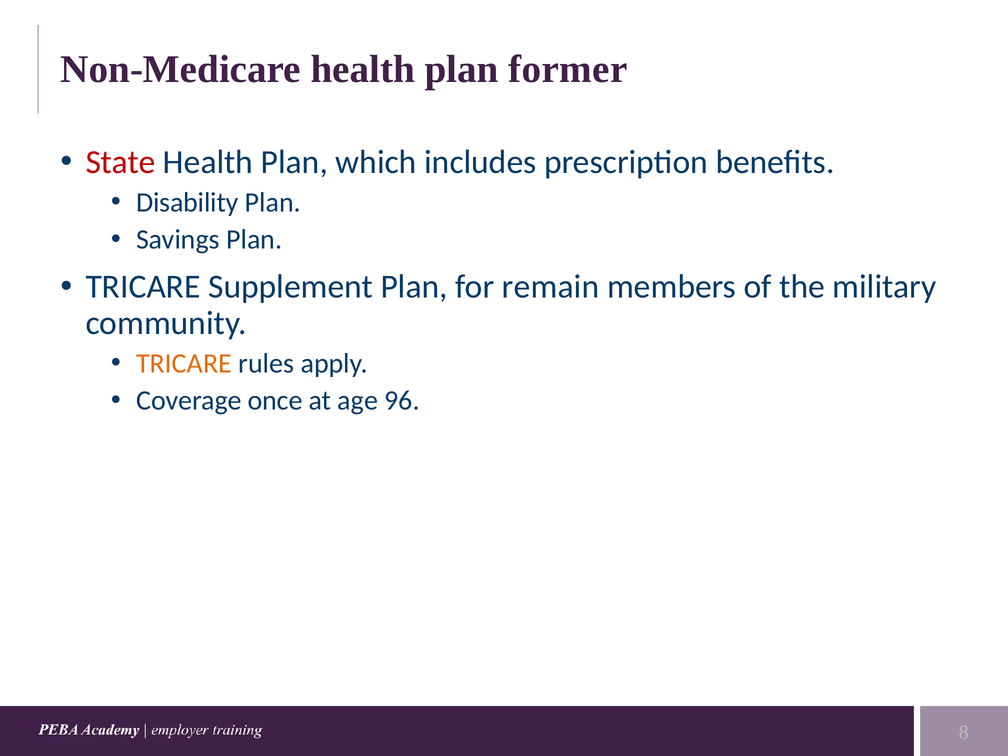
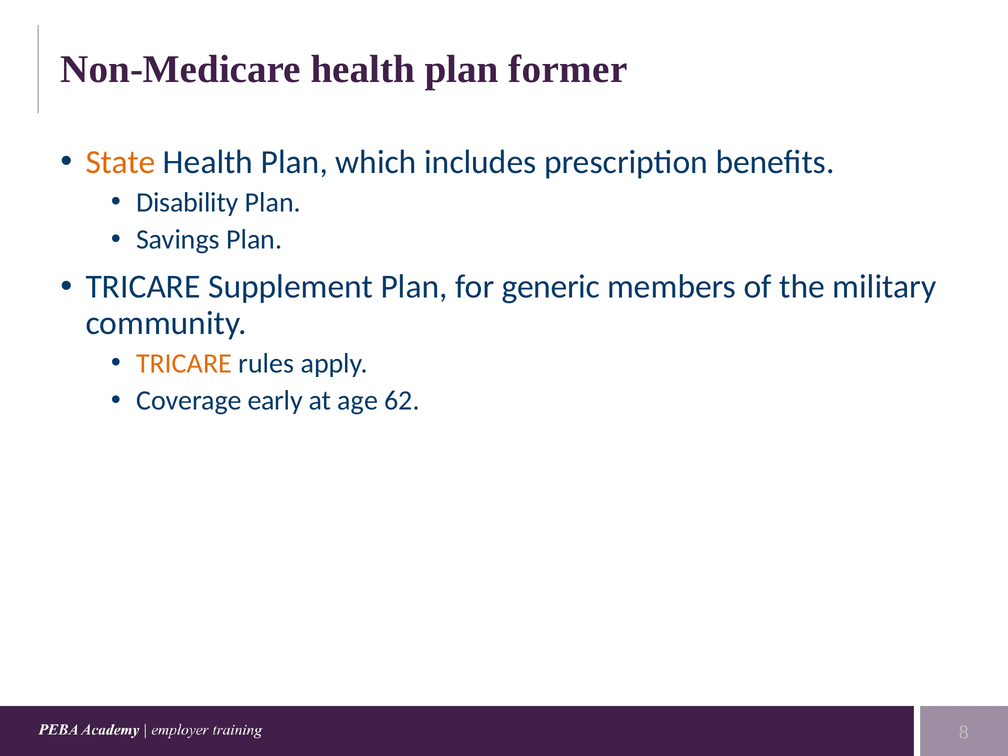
State colour: red -> orange (121, 162)
remain: remain -> generic (551, 287)
once: once -> early (275, 401)
96: 96 -> 62 (402, 401)
